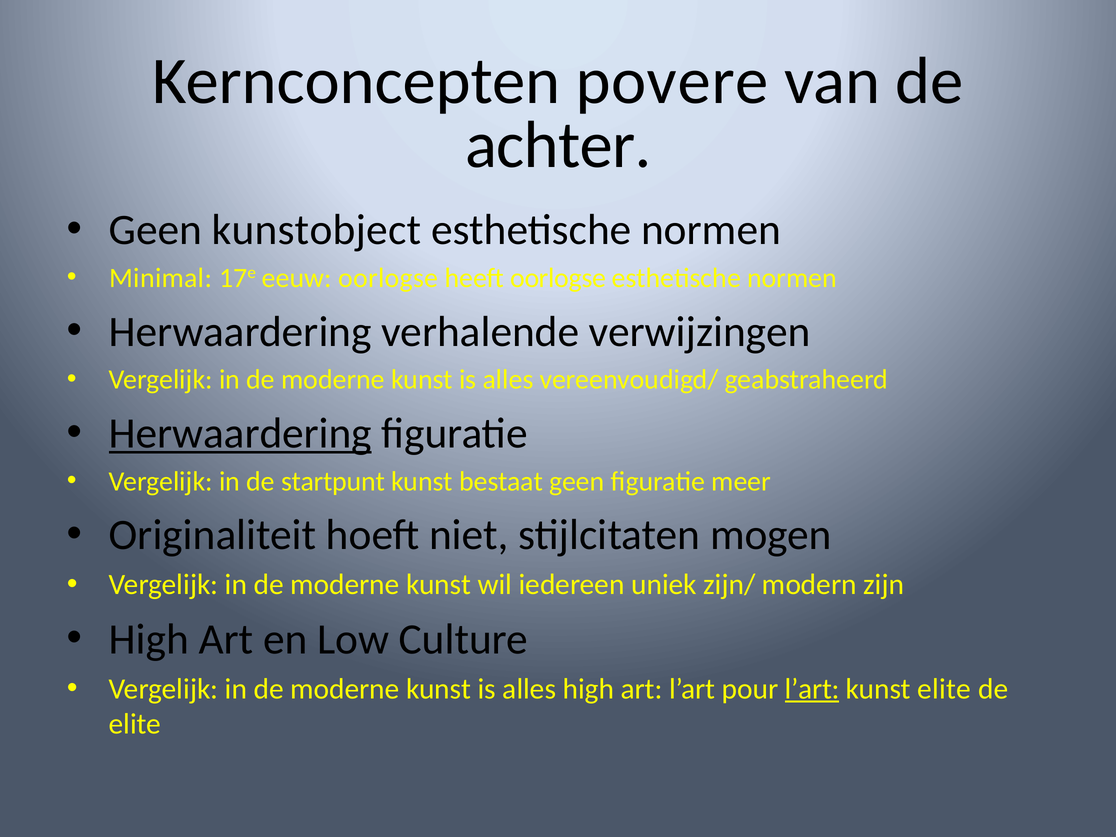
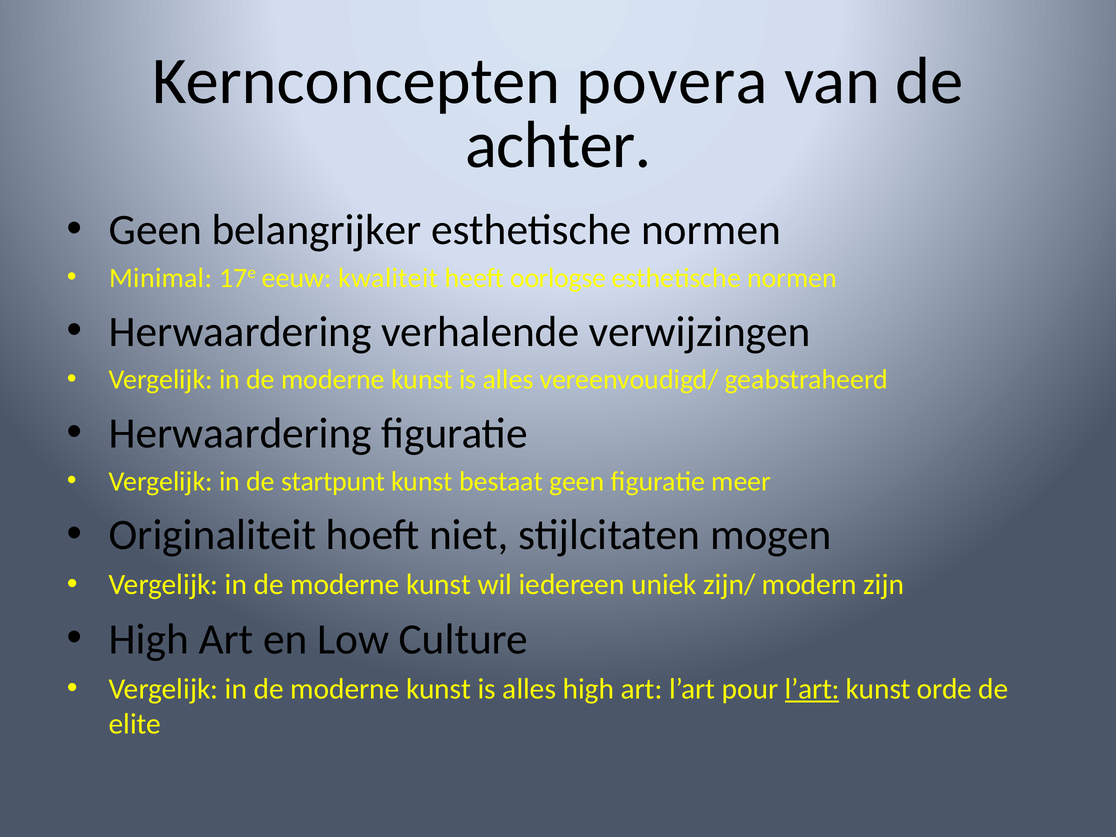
povere: povere -> povera (672, 81)
kunstobject: kunstobject -> belangrijker (317, 230)
eeuw oorlogse: oorlogse -> kwaliteit (388, 278)
Herwaardering underline: present -> none (240, 433)
kunst elite: elite -> orde (944, 689)
